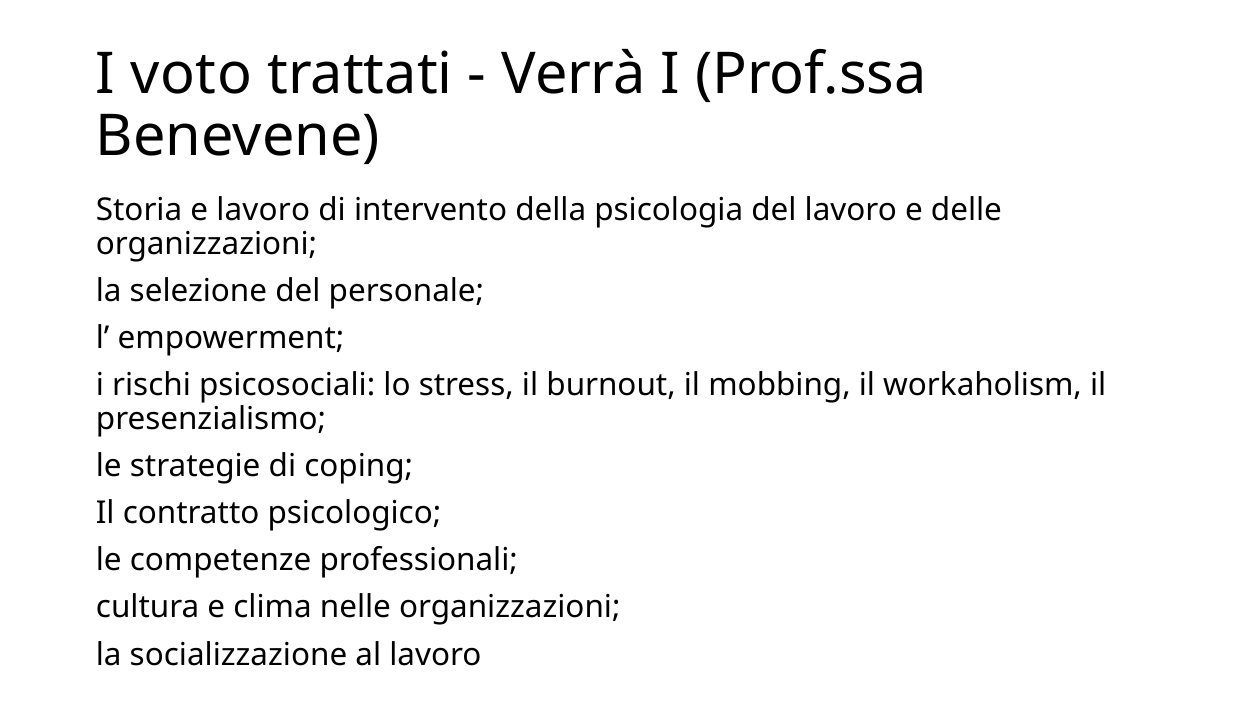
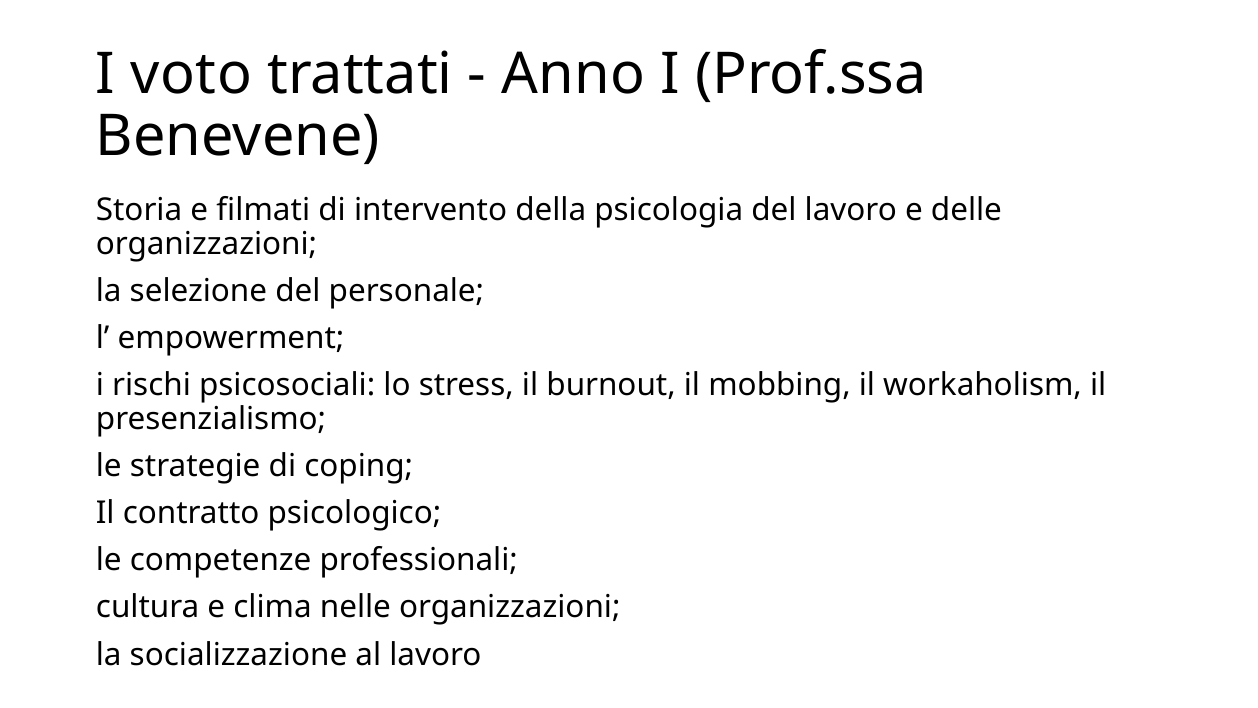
Verrà: Verrà -> Anno (573, 75)
e lavoro: lavoro -> filmati (263, 210)
